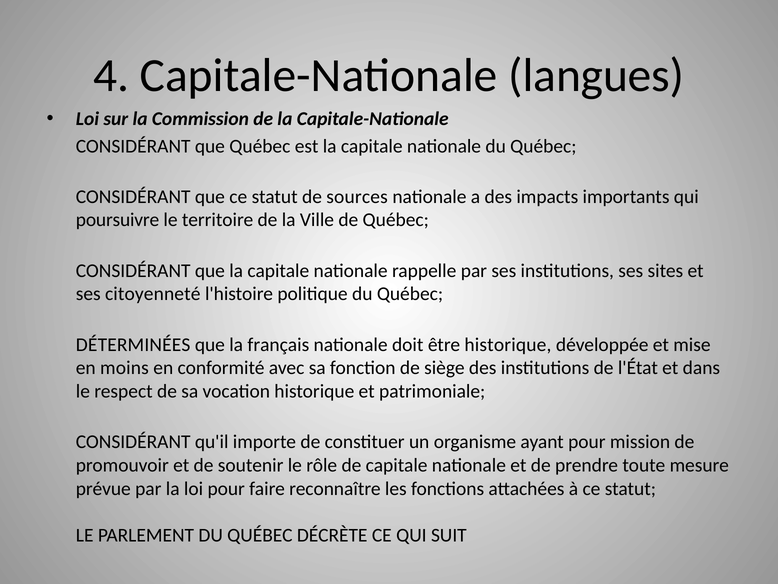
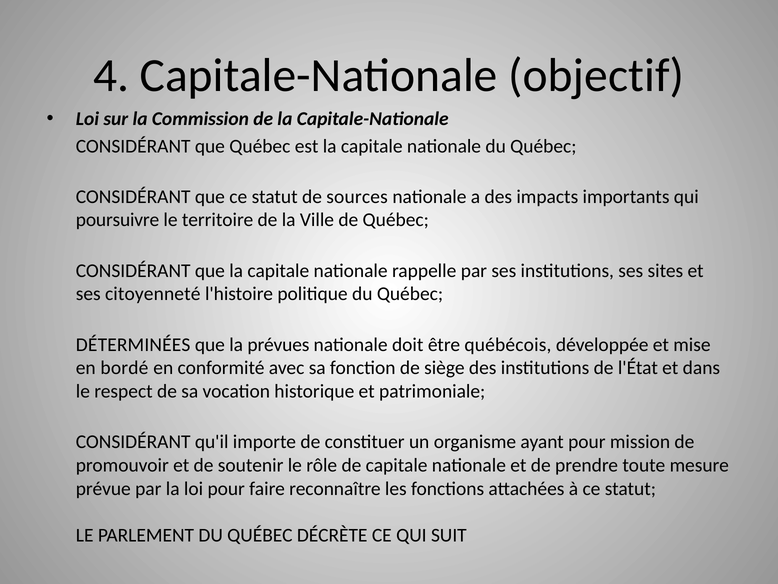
langues: langues -> objectif (596, 75)
français: français -> prévues (278, 344)
être historique: historique -> québécois (508, 344)
moins: moins -> bordé (124, 368)
